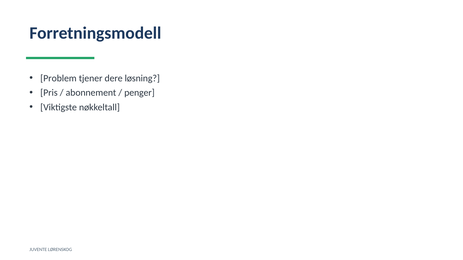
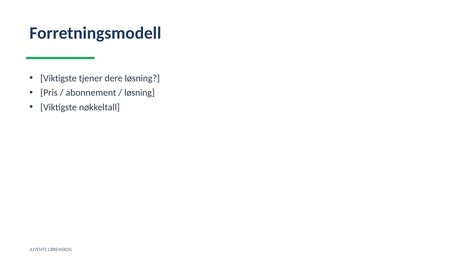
Problem: Problem -> Viktigste (58, 78)
penger: penger -> løsning (140, 93)
